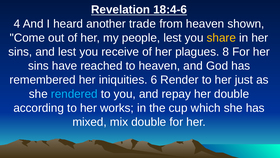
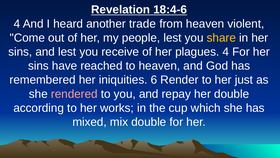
shown: shown -> violent (246, 24)
plagues 8: 8 -> 4 (226, 52)
rendered colour: light blue -> pink (74, 94)
